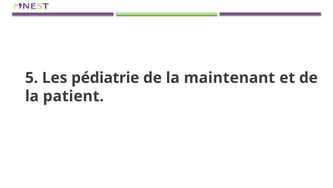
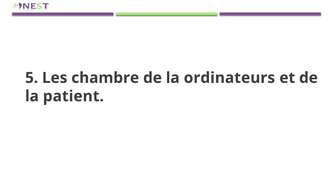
pédiatrie: pédiatrie -> chambre (105, 78)
maintenant: maintenant -> ordinateurs (229, 78)
